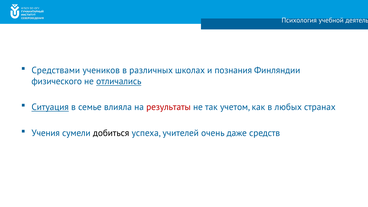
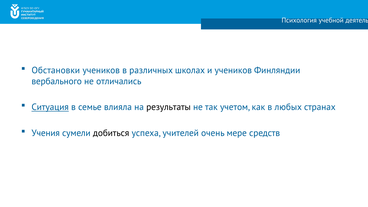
Средствами: Средствами -> Обстановки (56, 70)
и познания: познания -> учеников (233, 70)
физического: физического -> вербального (57, 81)
отличались underline: present -> none (119, 81)
результаты colour: red -> black (168, 107)
даже: даже -> мере (237, 133)
